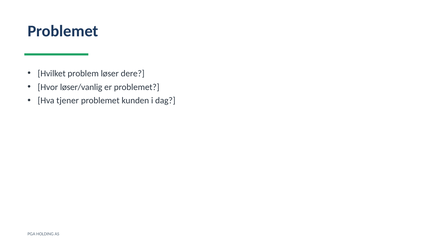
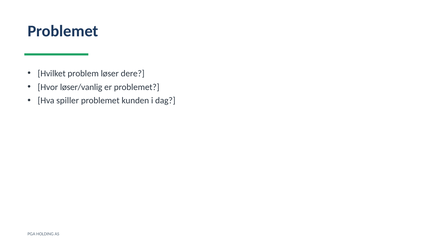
tjener: tjener -> spiller (68, 100)
